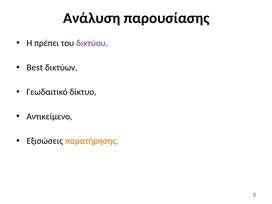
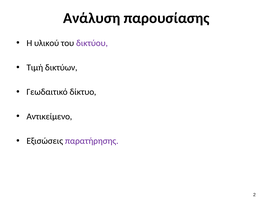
πρέπει: πρέπει -> υλικού (47, 43)
Best: Best -> Τιμή (35, 68)
παρατήρησης colour: orange -> purple (92, 141)
